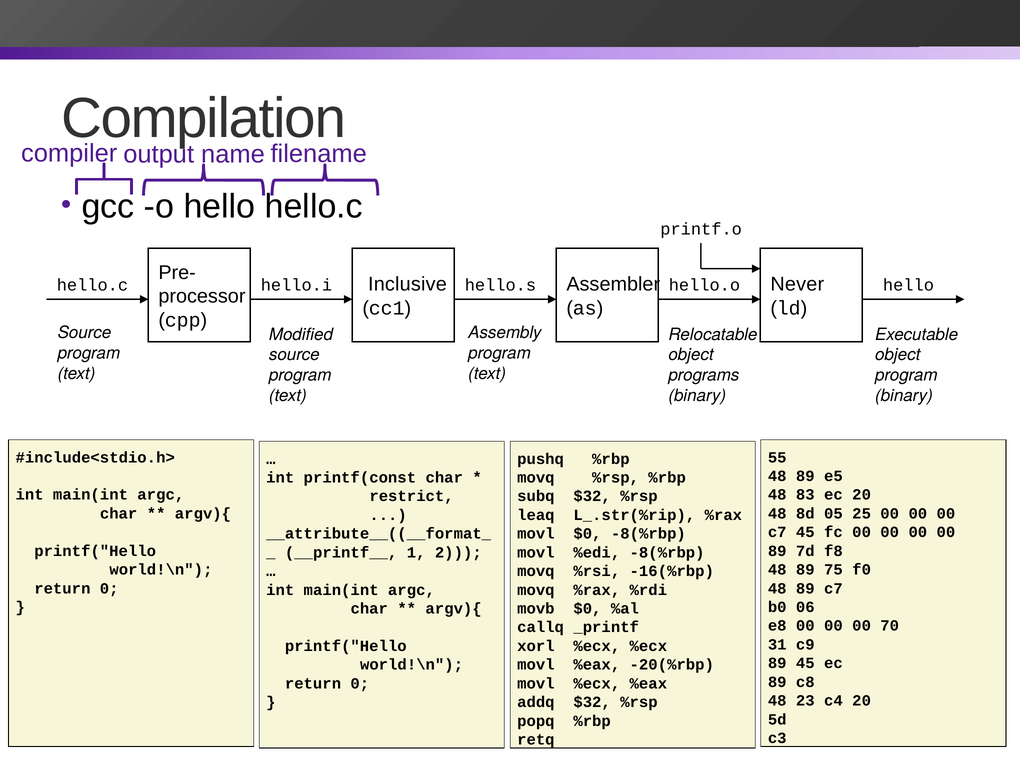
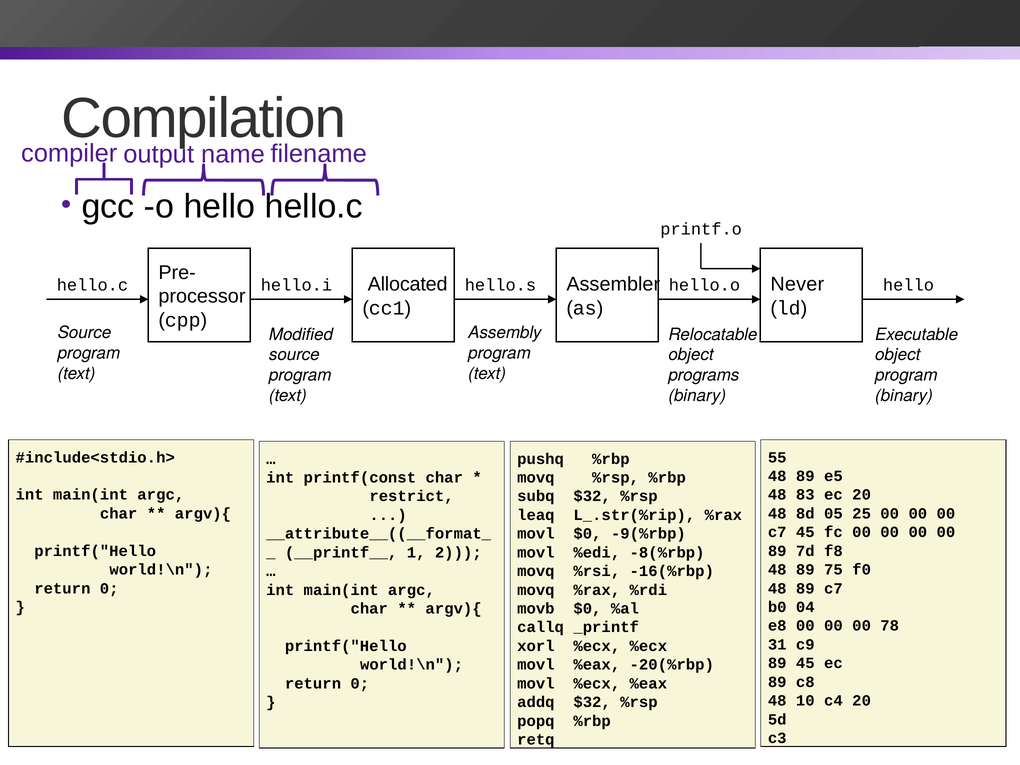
Inclusive: Inclusive -> Allocated (408, 284)
$0 -8(%rbp: -8(%rbp -> -9(%rbp (648, 534)
06: 06 -> 04 (805, 607)
70: 70 -> 78 (890, 626)
23: 23 -> 10 (805, 701)
